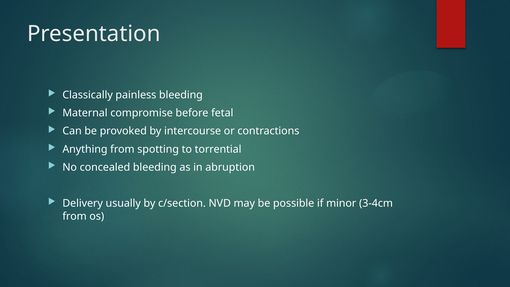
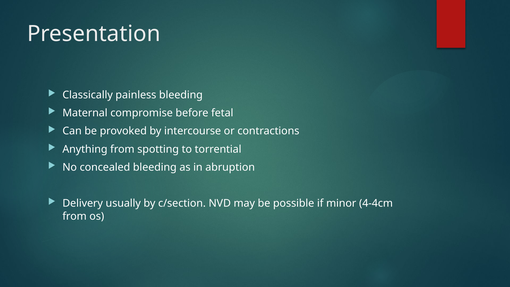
3-4cm: 3-4cm -> 4-4cm (376, 203)
